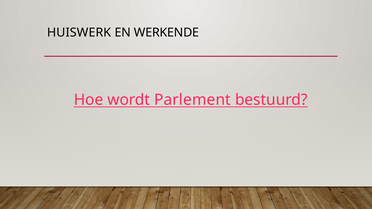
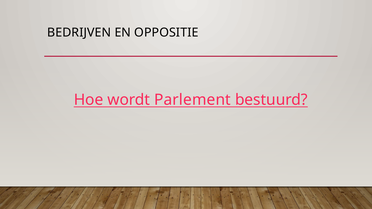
HUISWERK: HUISWERK -> BEDRIJVEN (79, 33)
WERKENDE: WERKENDE -> OPPOSITIE (166, 33)
